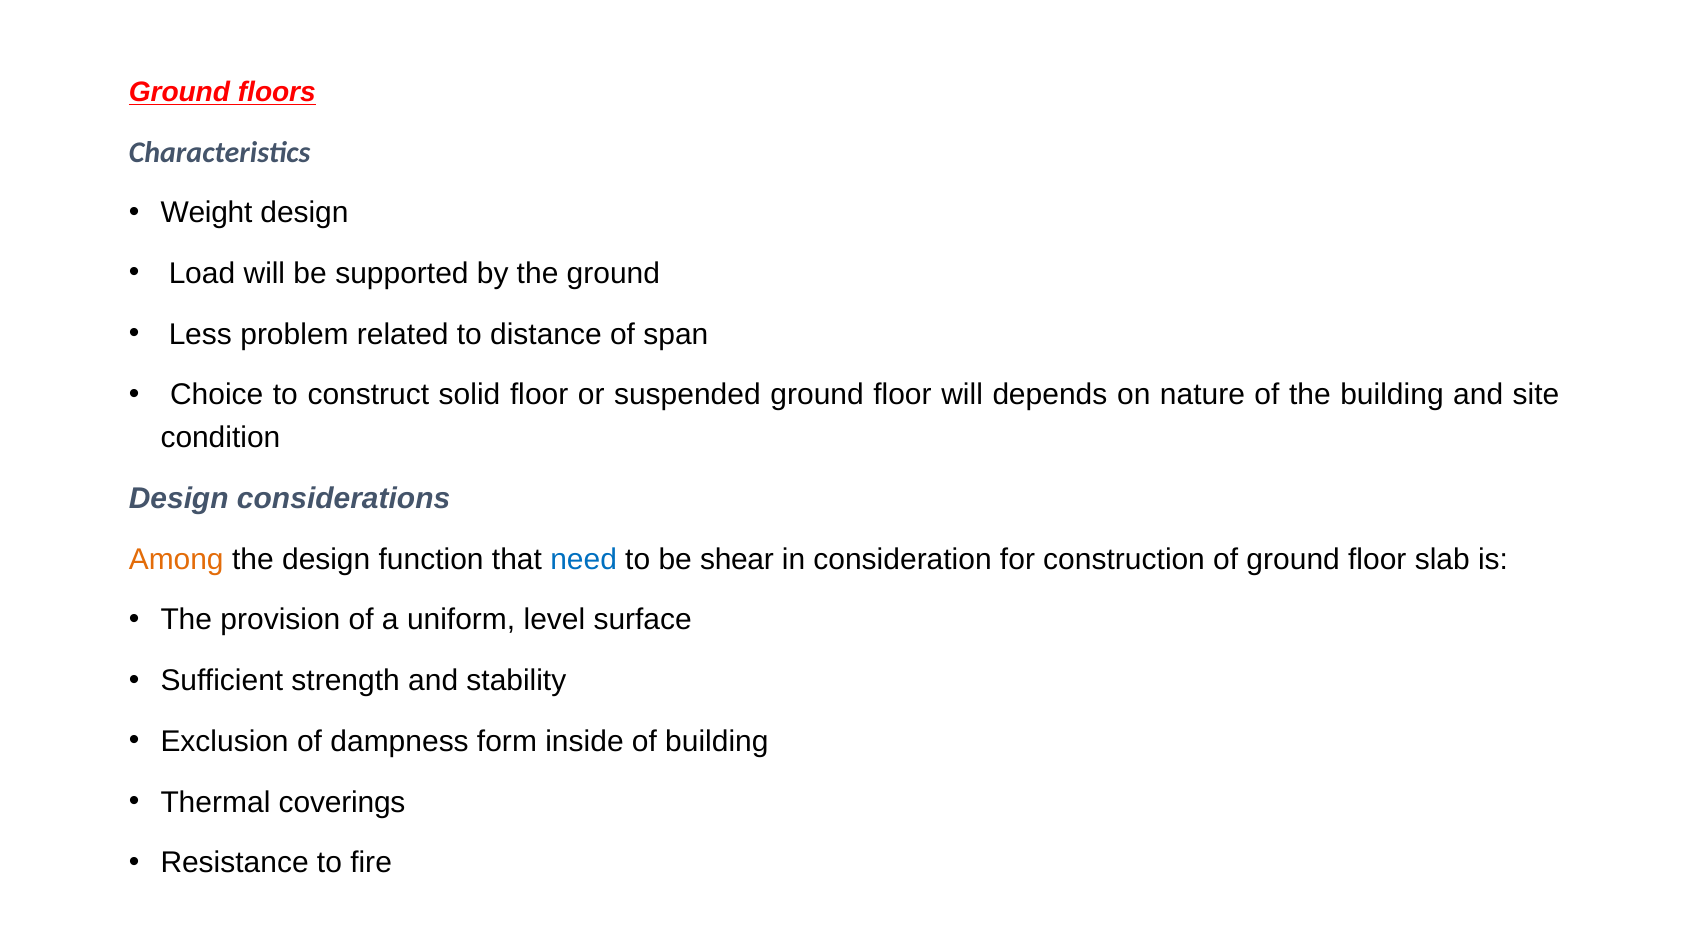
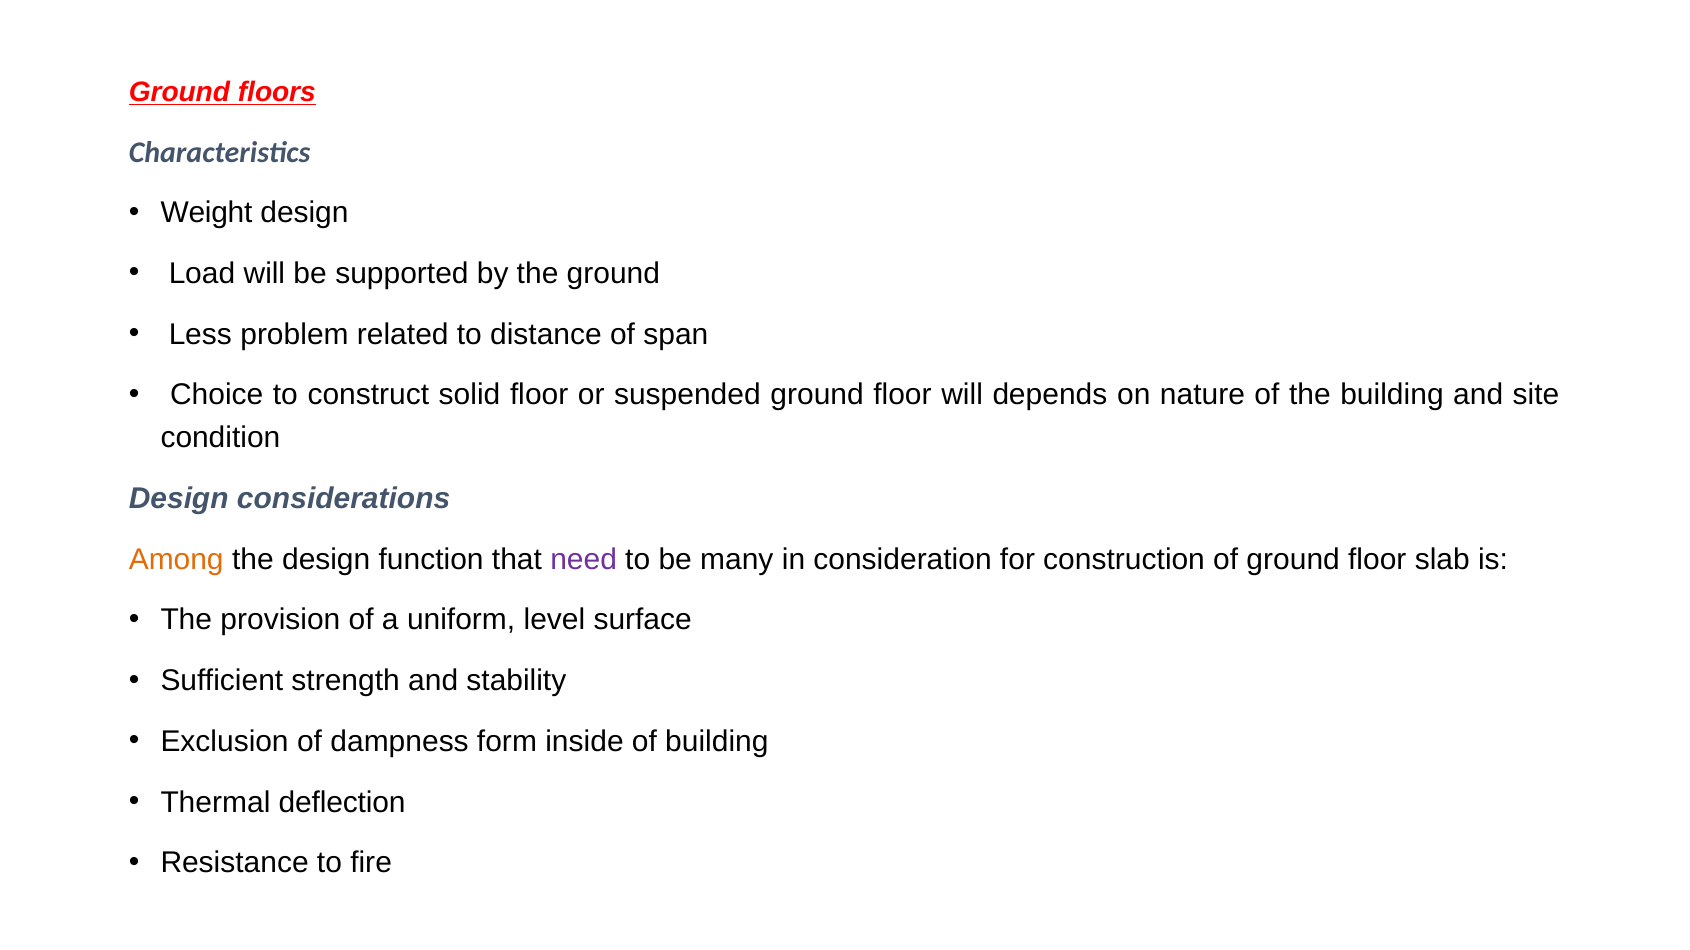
need colour: blue -> purple (584, 560)
shear: shear -> many (737, 560)
coverings: coverings -> deflection (342, 803)
